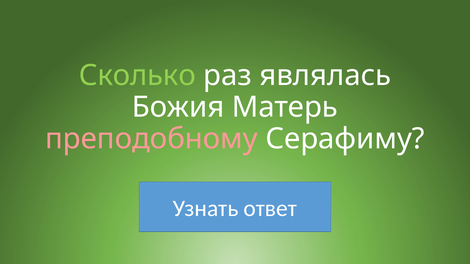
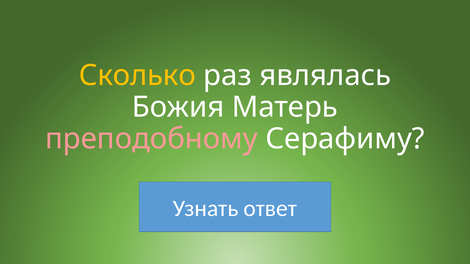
Сколько colour: light green -> yellow (137, 76)
